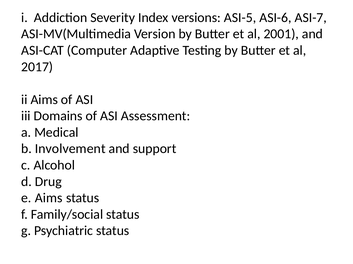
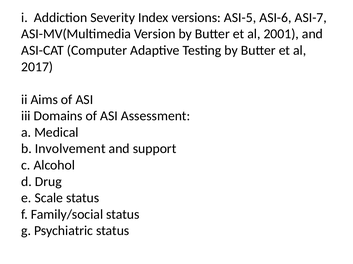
e Aims: Aims -> Scale (49, 198)
